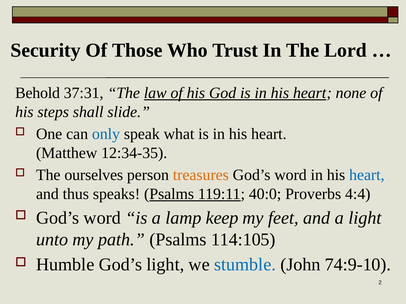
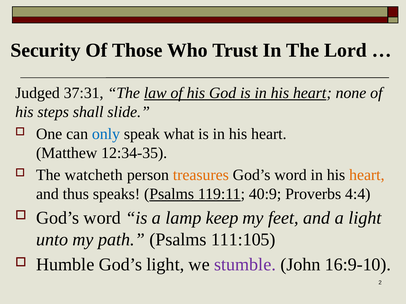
Behold: Behold -> Judged (37, 93)
ourselves: ourselves -> watcheth (94, 175)
heart colour: blue -> orange (367, 175)
40:0: 40:0 -> 40:9 (265, 194)
114:105: 114:105 -> 111:105 (243, 240)
stumble colour: blue -> purple (245, 265)
74:9-10: 74:9-10 -> 16:9-10 (358, 265)
